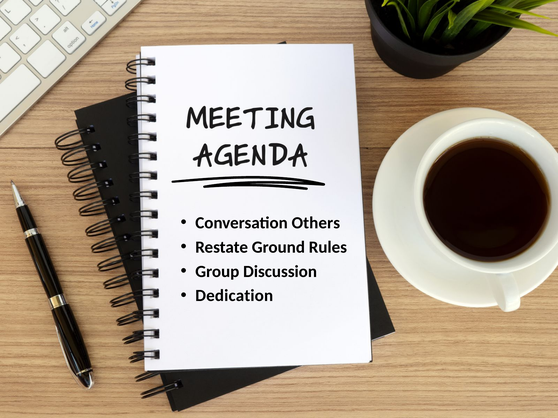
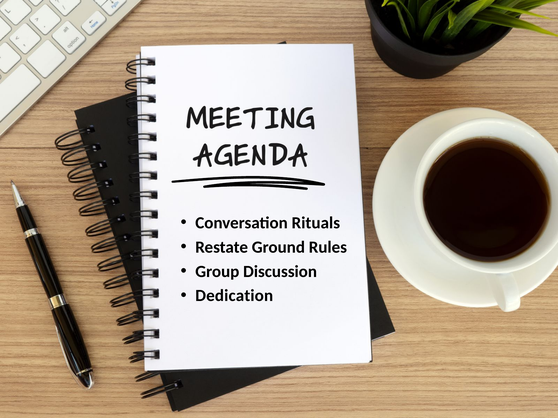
Others: Others -> Rituals (316, 223)
